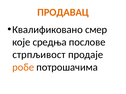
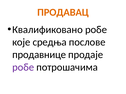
смер: смер -> робe (96, 30)
стрпљивост: стрпљивост -> продавнице (39, 55)
робе colour: orange -> purple (23, 68)
